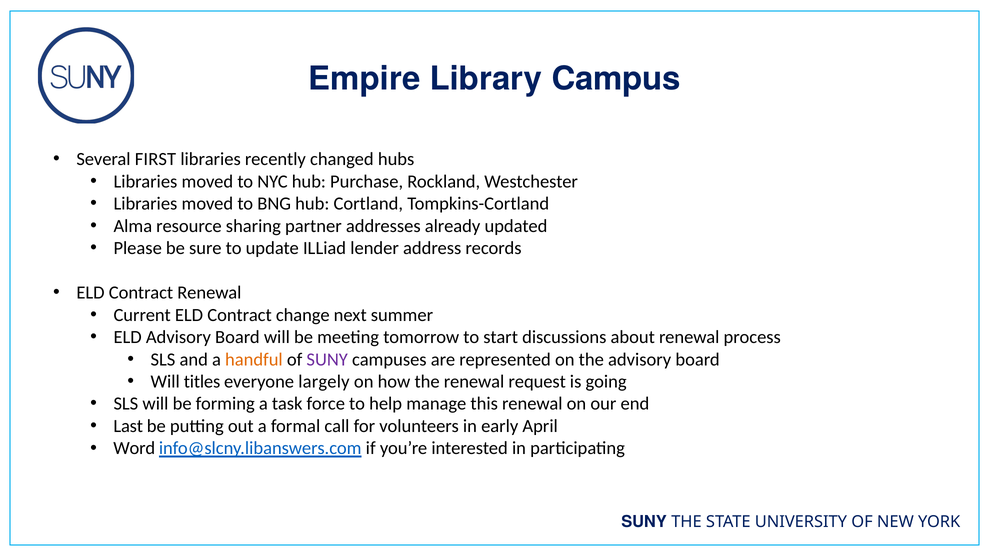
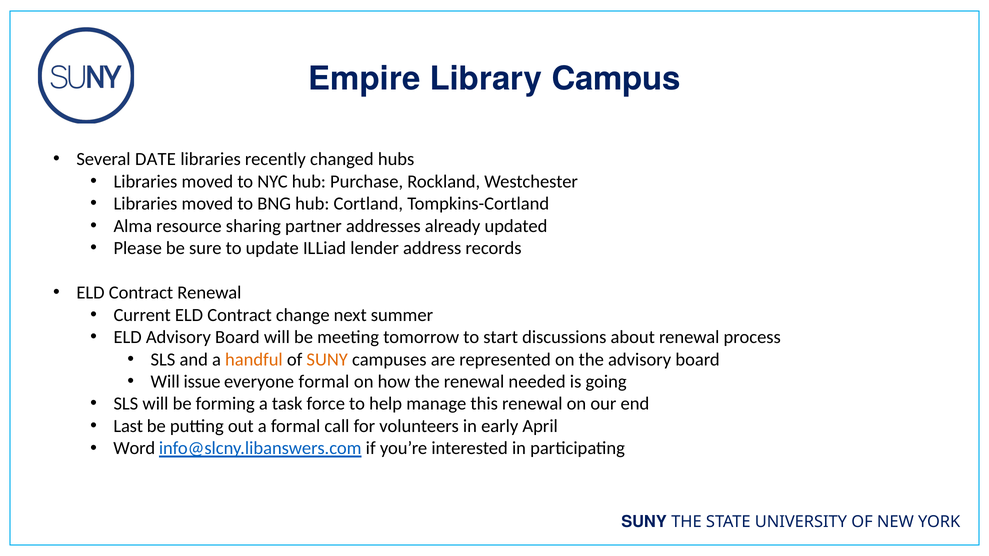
FIRST: FIRST -> DATE (155, 159)
SUNY colour: purple -> orange (327, 360)
titles: titles -> issue (202, 382)
everyone largely: largely -> formal (324, 382)
request: request -> needed (537, 382)
